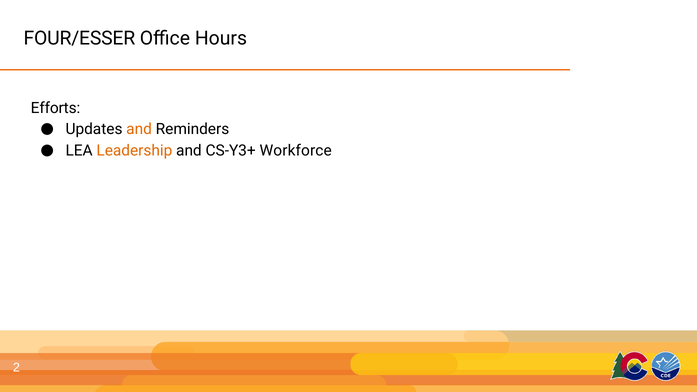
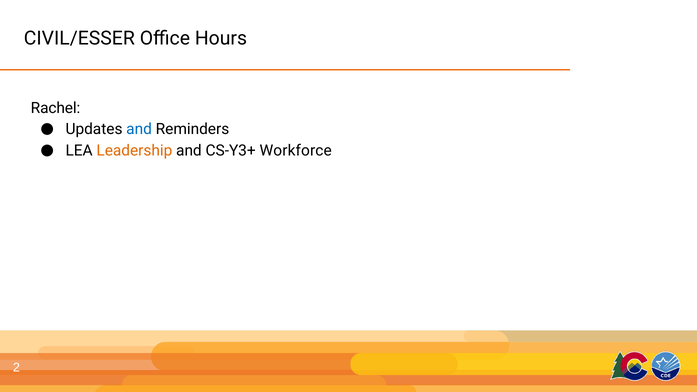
FOUR/ESSER: FOUR/ESSER -> CIVIL/ESSER (79, 38)
Efforts: Efforts -> Rachel (56, 108)
and colour: orange -> blue (139, 129)
